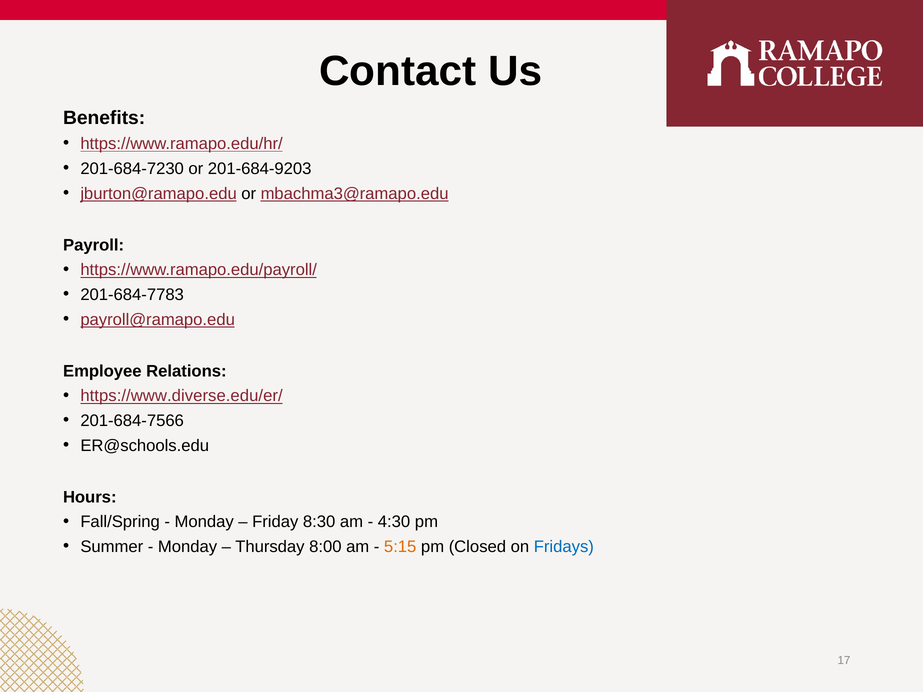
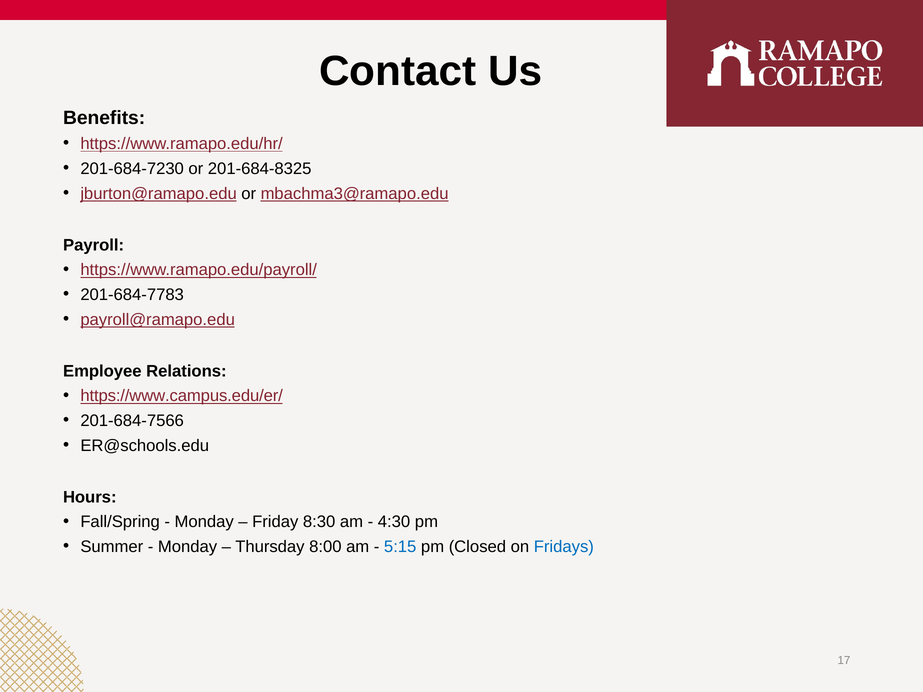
201-684-9203: 201-684-9203 -> 201-684-8325 (260, 169)
https://www.diverse.edu/er/: https://www.diverse.edu/er/ -> https://www.campus.edu/er/ (182, 396)
5:15 colour: orange -> blue (400, 547)
